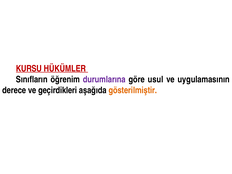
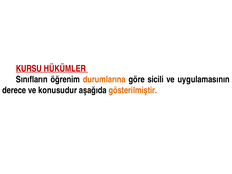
durumlarına colour: purple -> orange (104, 79)
usul: usul -> sicili (156, 79)
geçirdikleri: geçirdikleri -> konusudur (58, 90)
